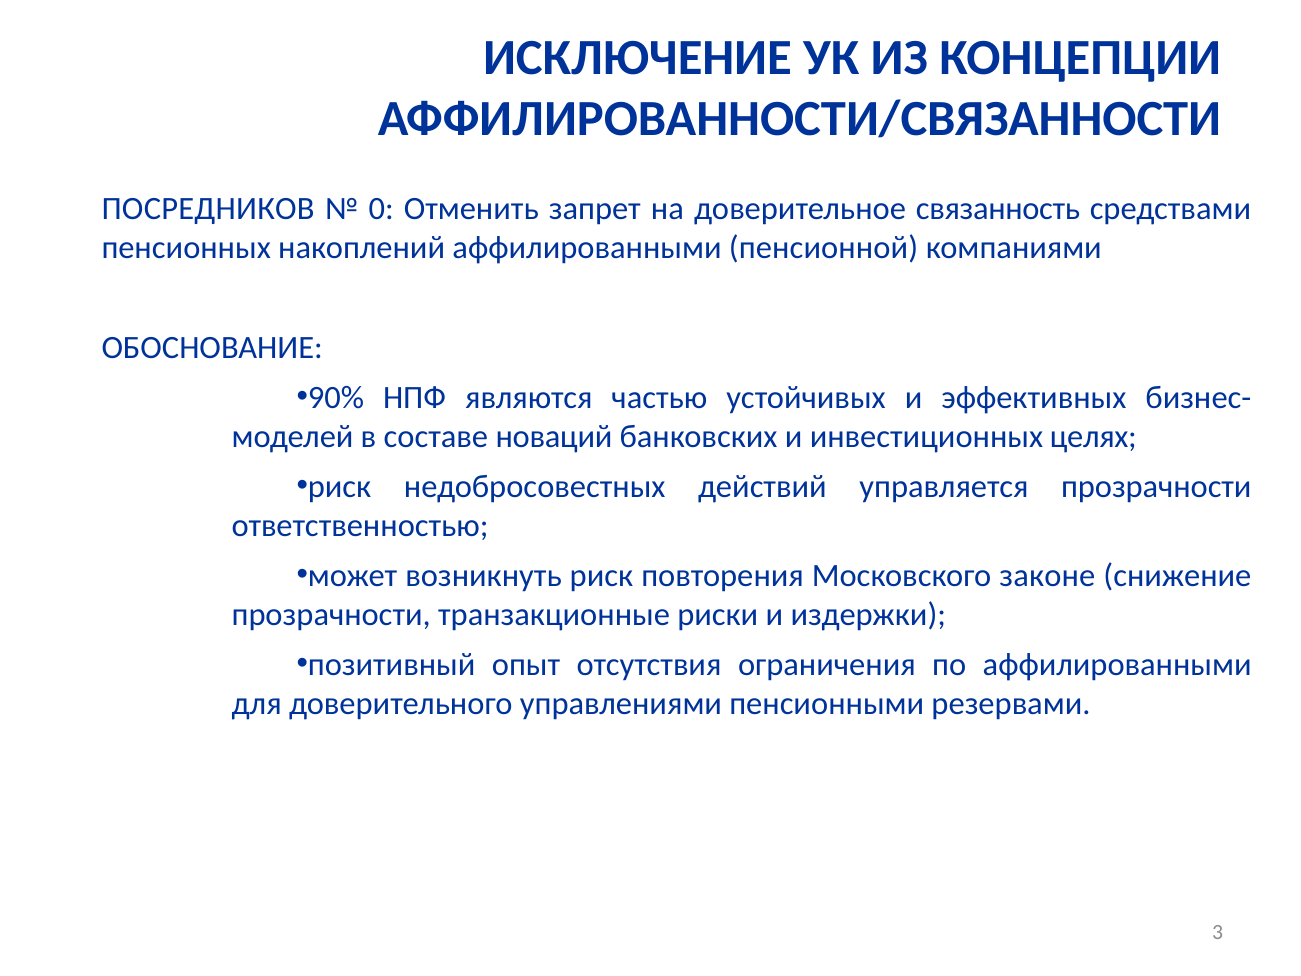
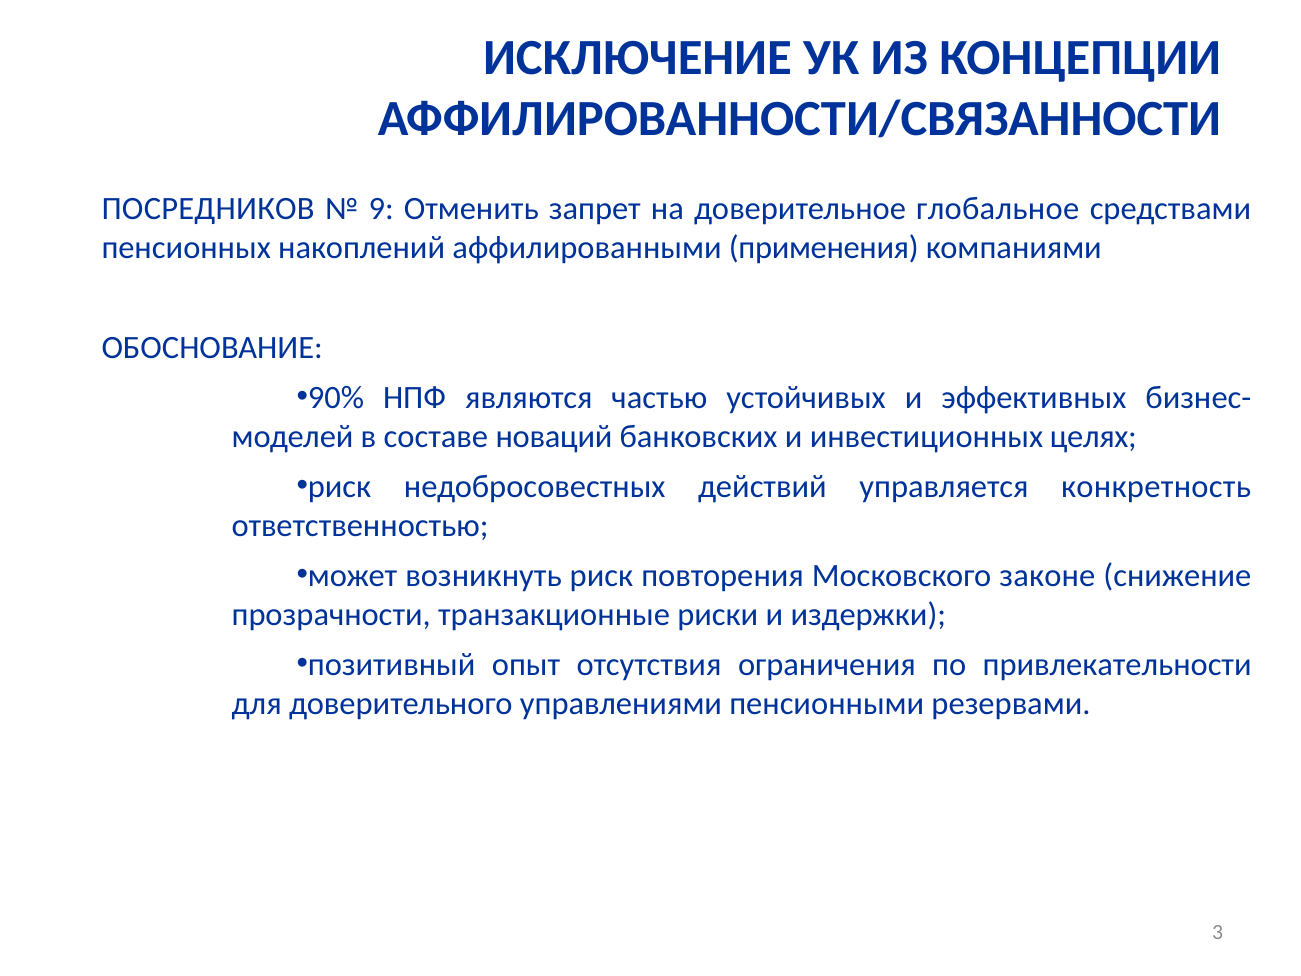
0: 0 -> 9 (381, 209)
связанность: связанность -> глобальное (998, 209)
пенсионной: пенсионной -> применения (824, 248)
управляется прозрачности: прозрачности -> конкретность (1156, 486)
по аффилированными: аффилированными -> привлекательности (1117, 664)
